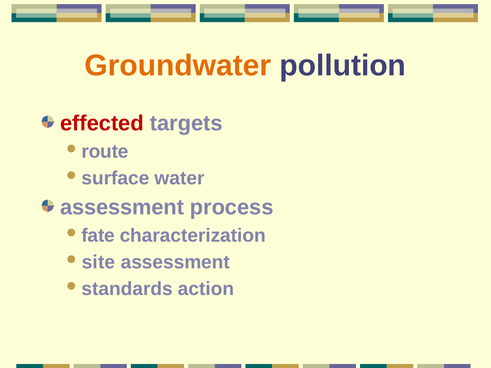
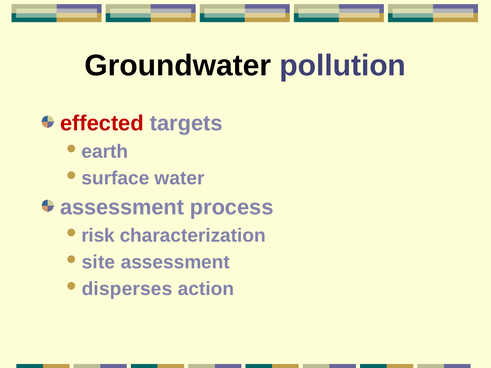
Groundwater colour: orange -> black (178, 66)
route: route -> earth (105, 152)
fate: fate -> risk (98, 236)
standards: standards -> disperses (127, 289)
